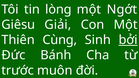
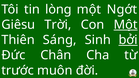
Giải: Giải -> Trời (58, 25)
Một underline: none -> present (126, 25)
Cùng: Cùng -> Sáng (60, 40)
Bánh: Bánh -> Chân (56, 55)
